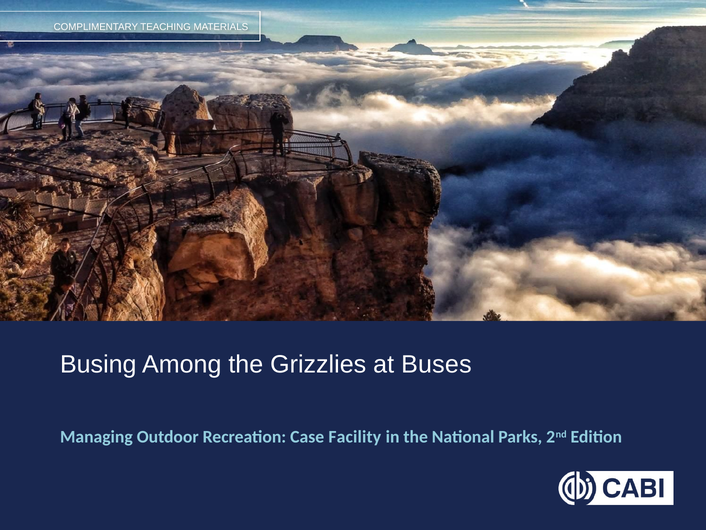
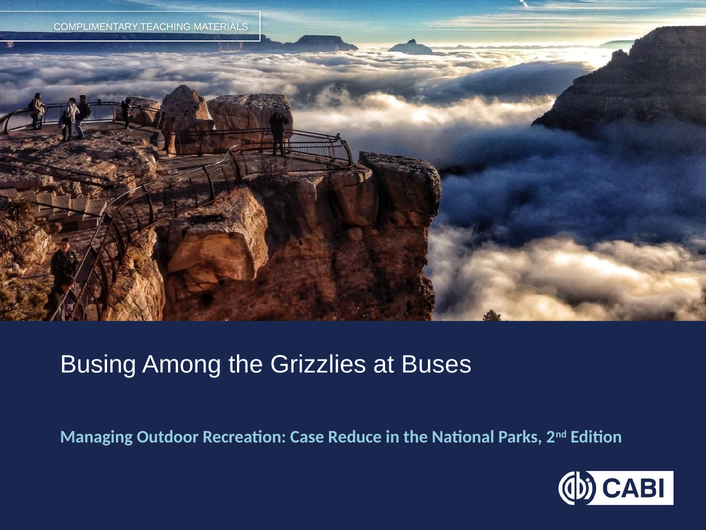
Facility: Facility -> Reduce (355, 437)
